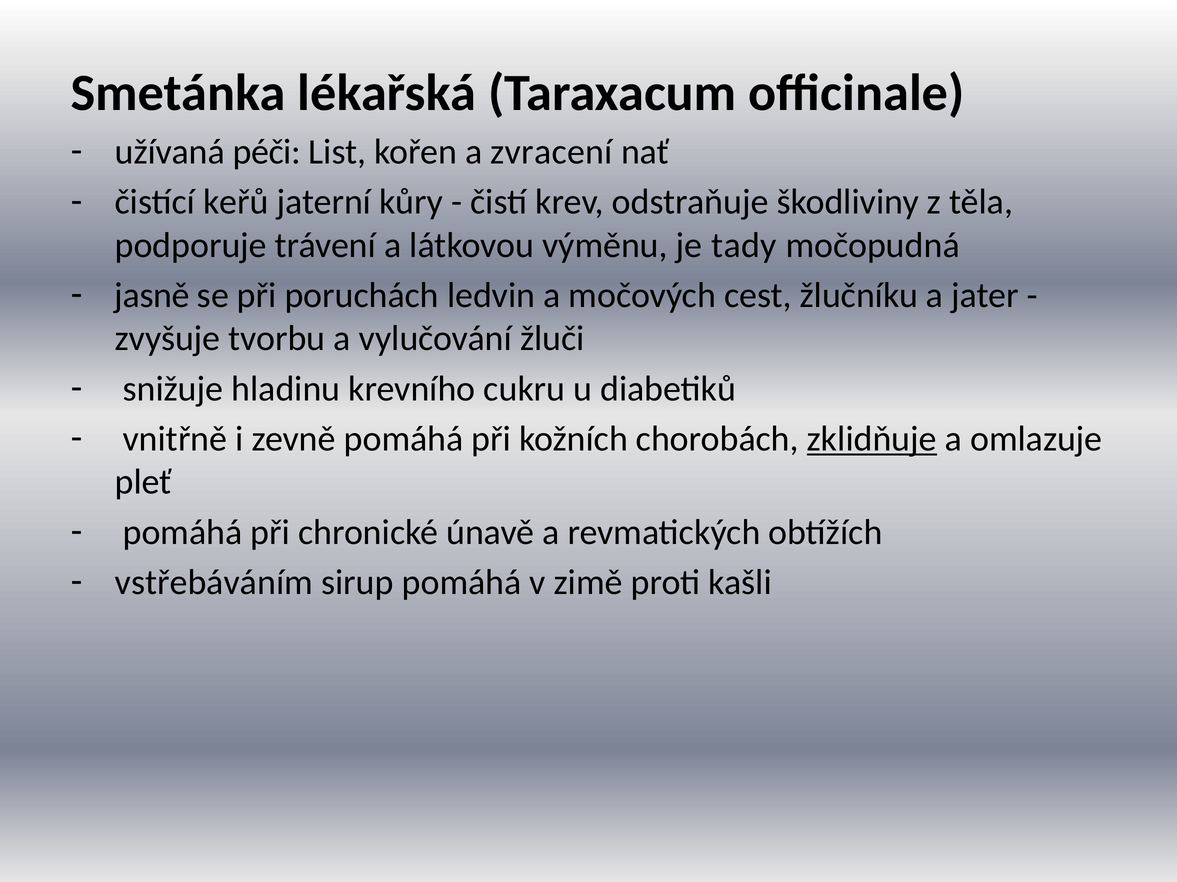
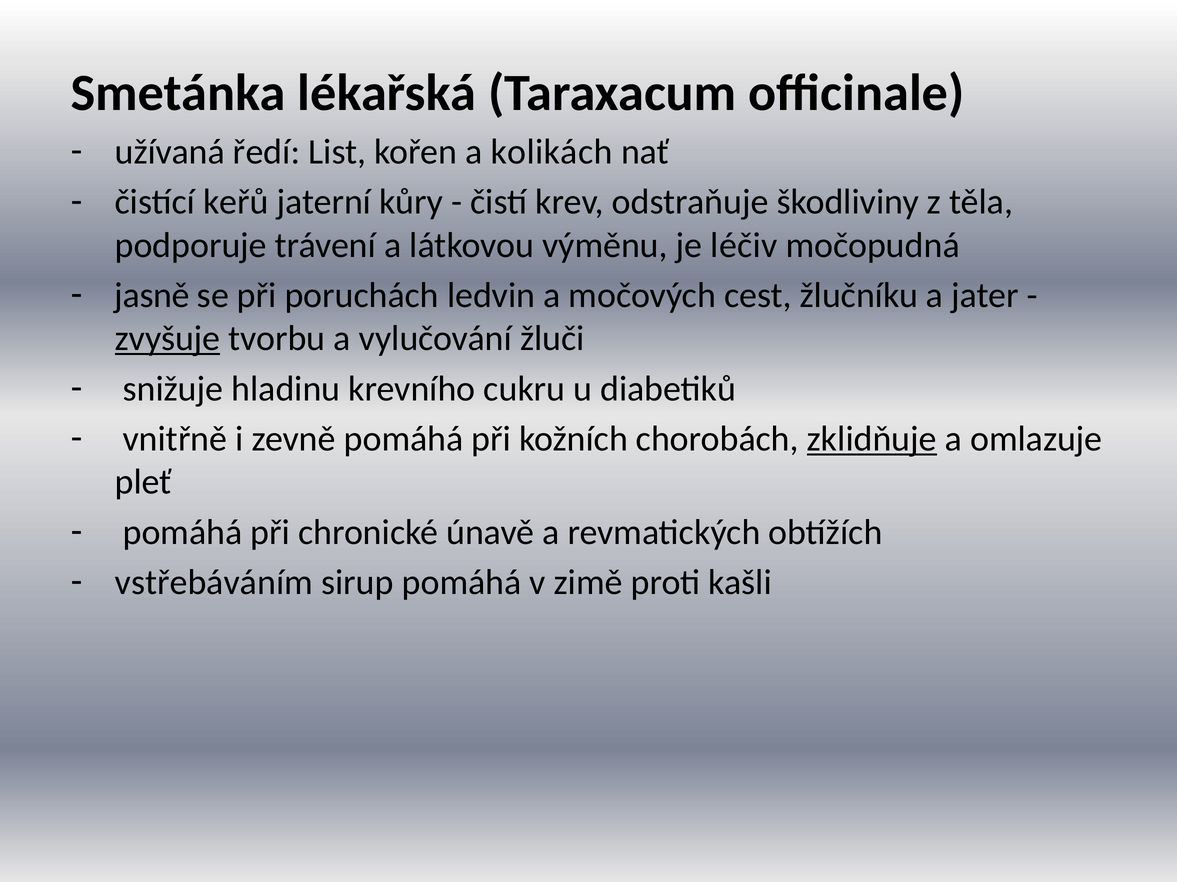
péči: péči -> ředí (267, 152)
zvracení: zvracení -> kolikách (552, 152)
tady: tady -> léčiv (744, 245)
zvyšuje underline: none -> present (168, 339)
